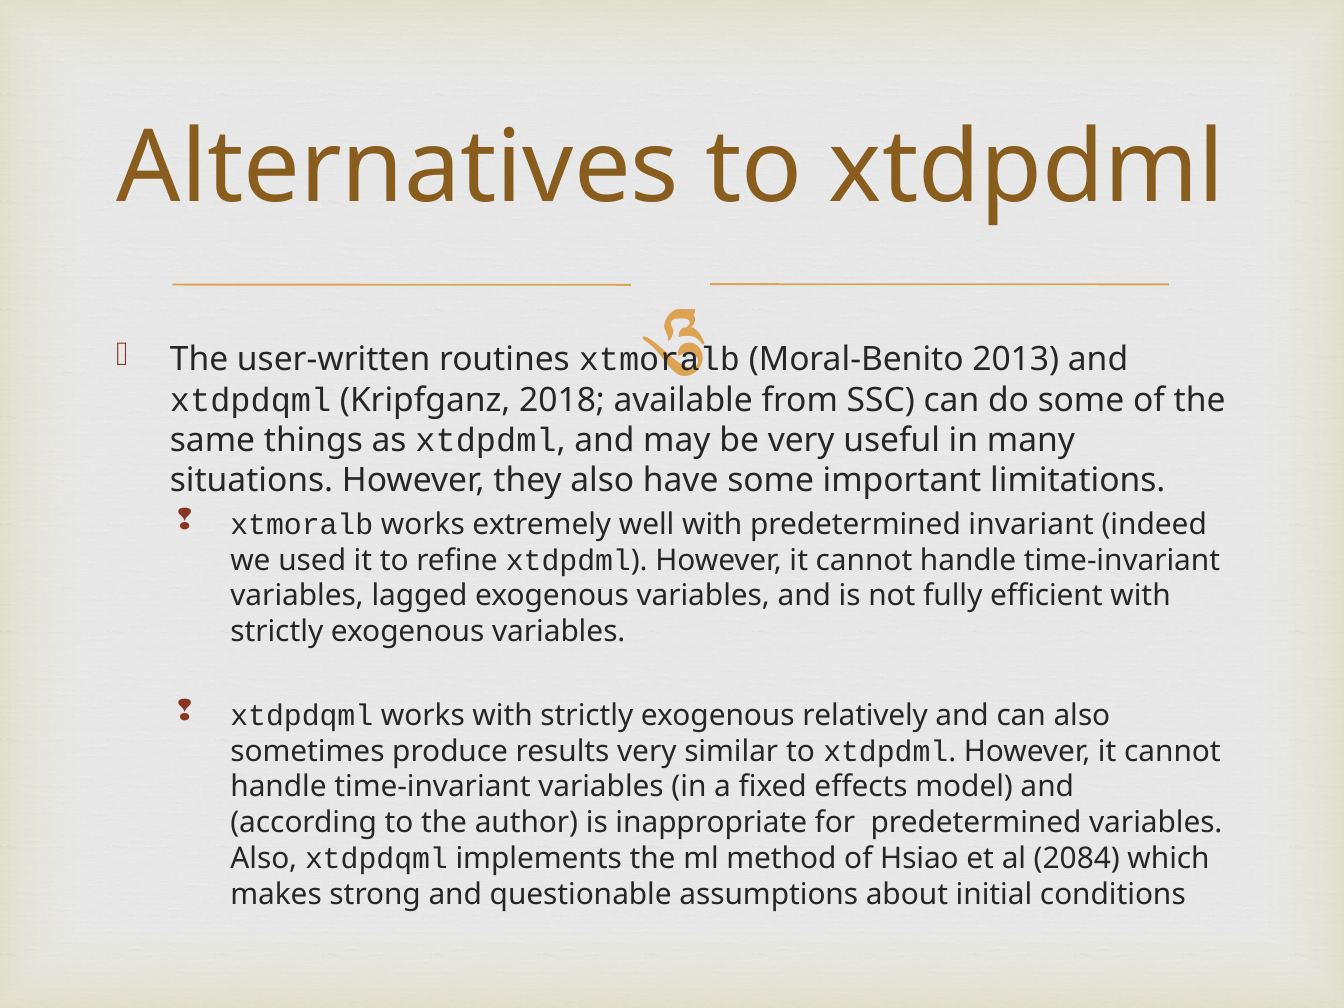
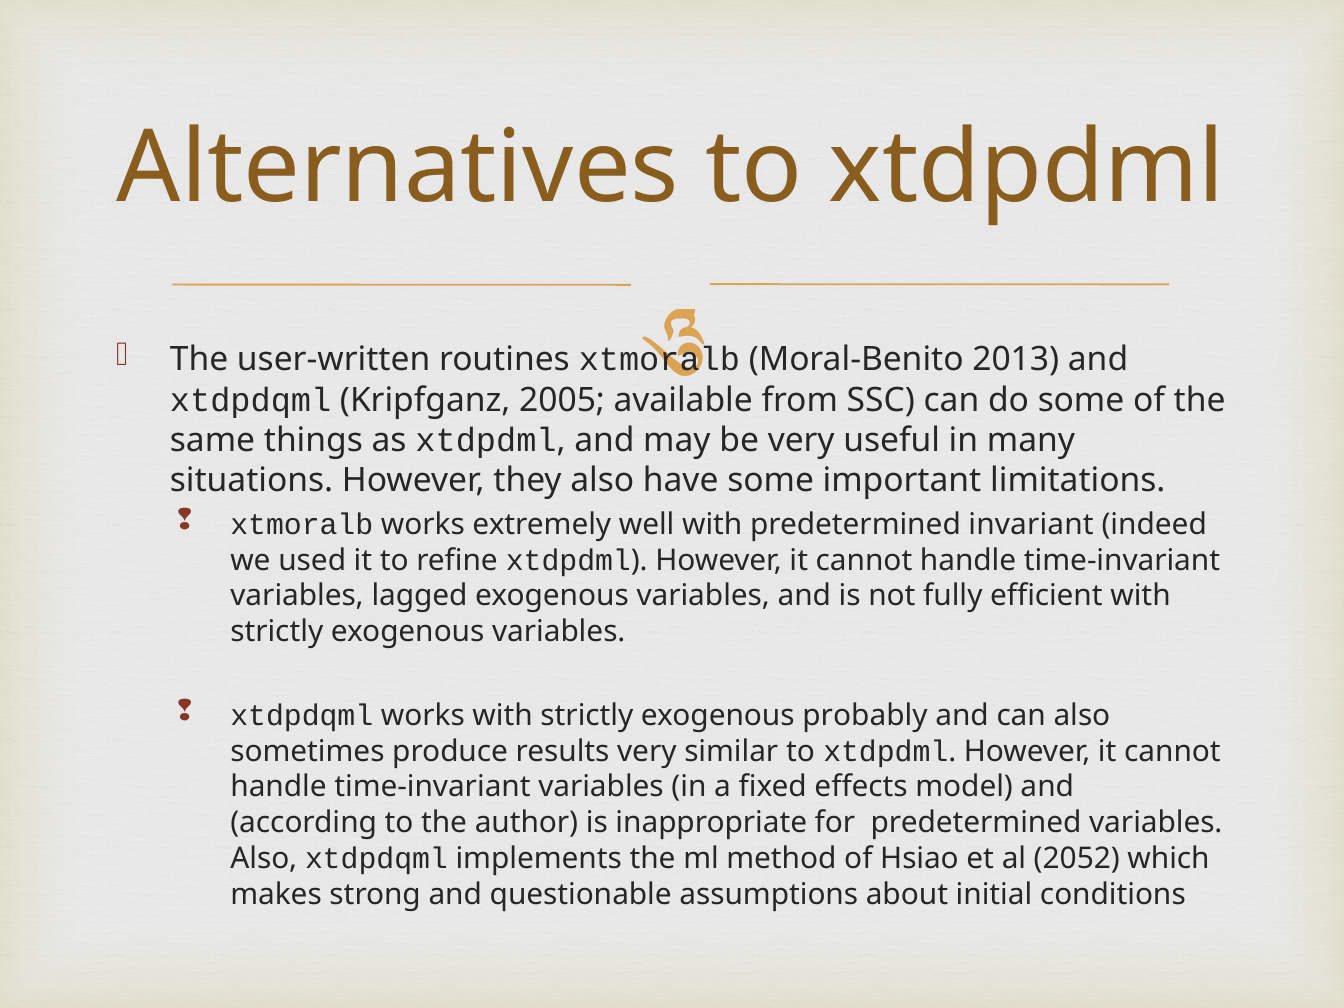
2018: 2018 -> 2005 (562, 400)
relatively: relatively -> probably (865, 715)
2084: 2084 -> 2052 (1077, 859)
